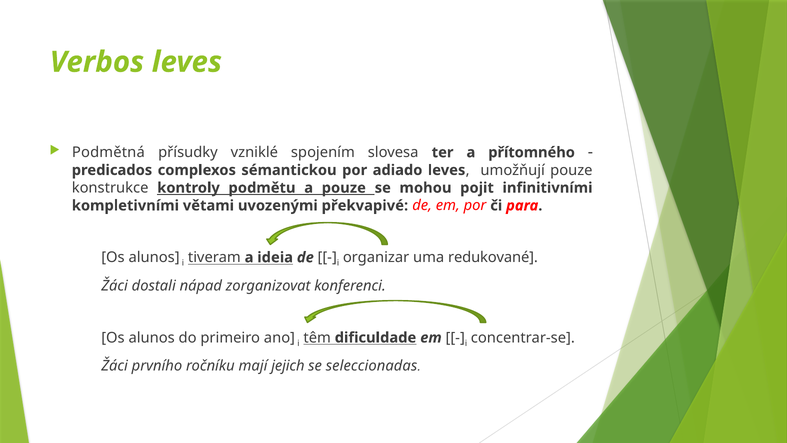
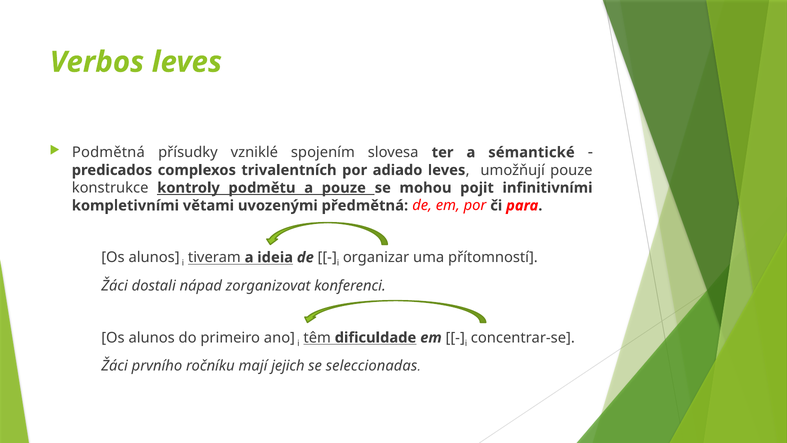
přítomného: přítomného -> sémantické (531, 152)
sémantickou: sémantickou -> trivalentních (289, 170)
překvapivé: překvapivé -> předmětná (365, 205)
redukované: redukované -> přítomností (493, 257)
